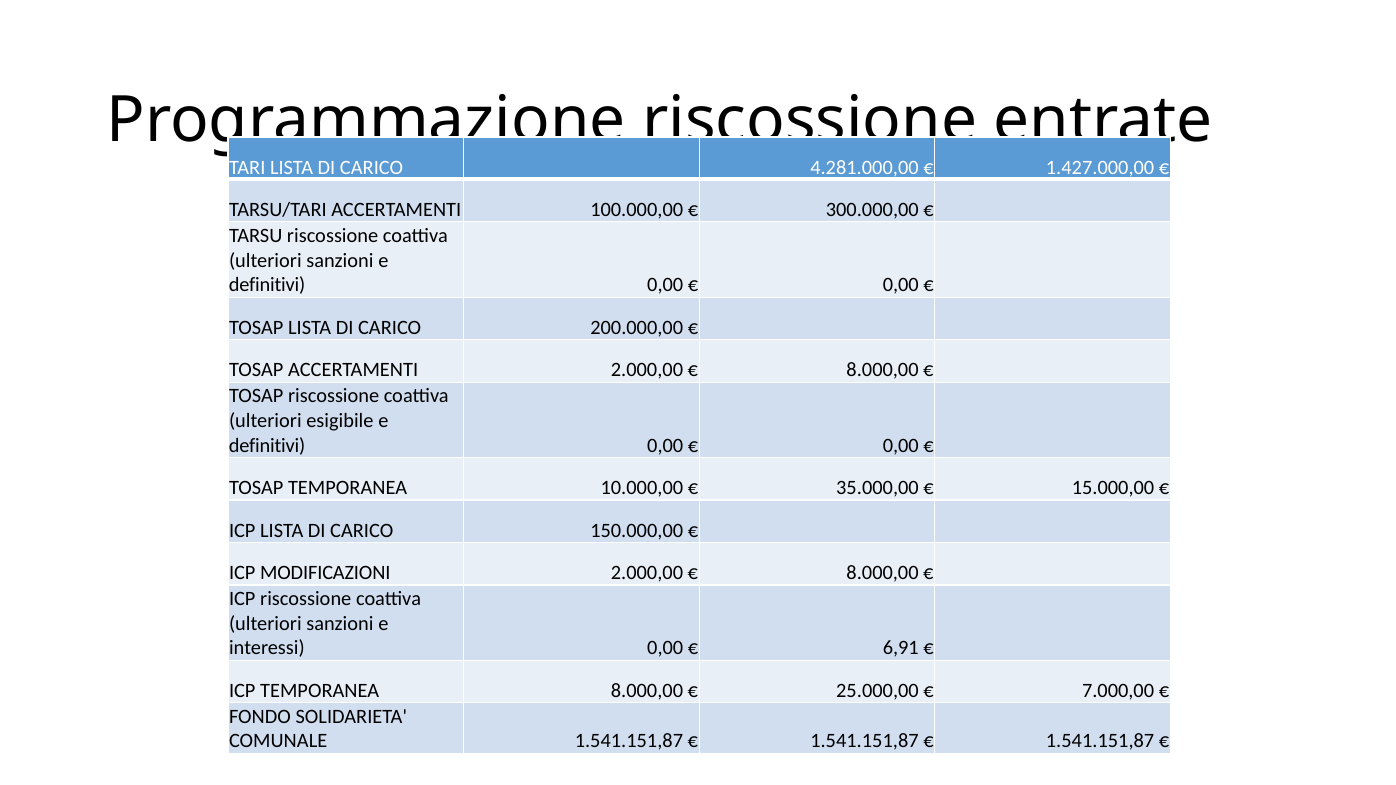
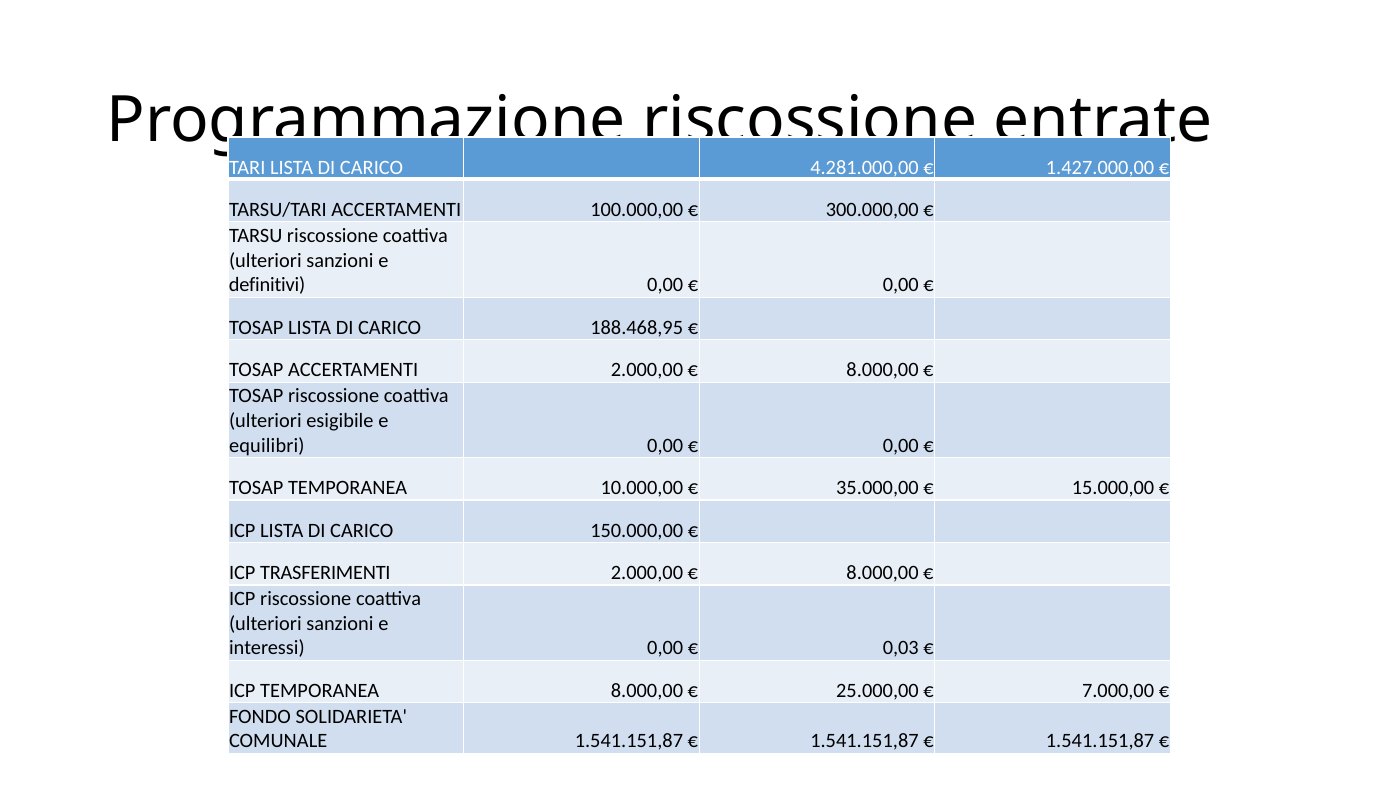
200.000,00: 200.000,00 -> 188.468,95 (637, 328)
definitivi: definitivi -> equilibri (267, 446)
MODIFICAZIONI: MODIFICAZIONI -> TRASFERIMENTI (325, 573)
6,91: 6,91 -> 0,03 (901, 648)
